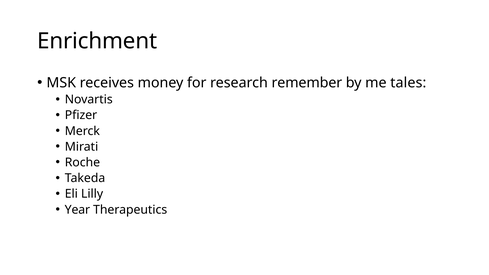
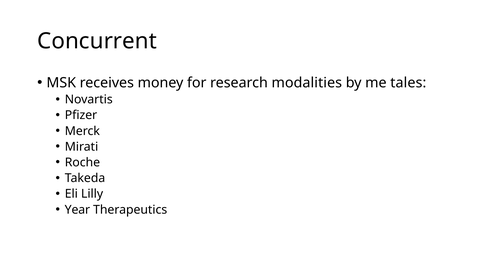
Enrichment: Enrichment -> Concurrent (97, 41)
remember: remember -> modalities (307, 83)
